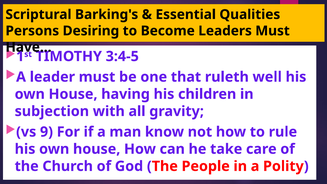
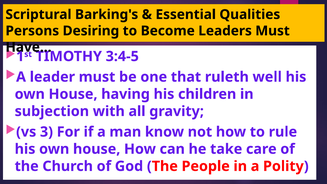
9: 9 -> 3 (46, 132)
